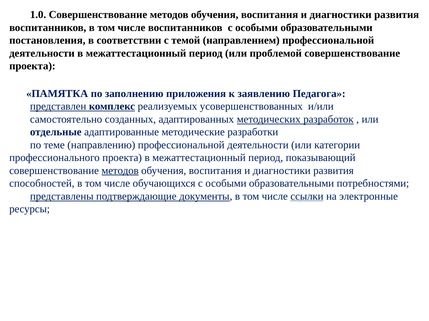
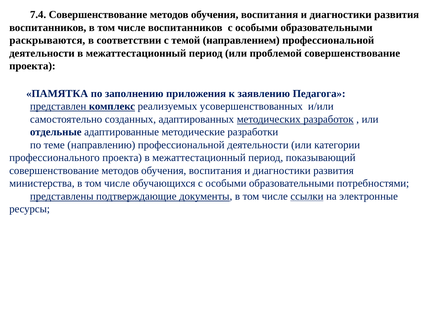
1.0: 1.0 -> 7.4 (38, 15)
постановления: постановления -> раскрываются (47, 40)
методов underline: present -> none (120, 171)
способностей: способностей -> министерства (42, 184)
